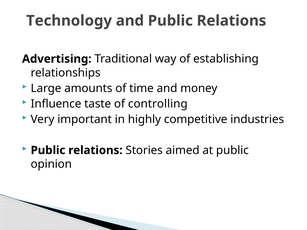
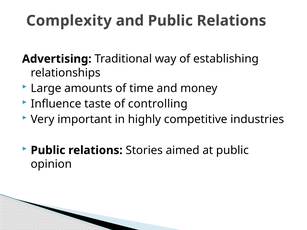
Technology: Technology -> Complexity (69, 21)
